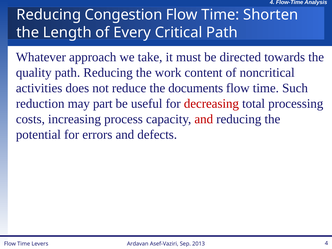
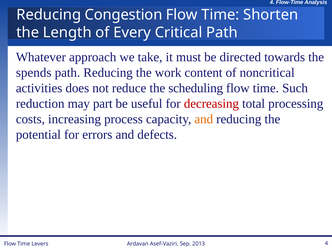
quality: quality -> spends (34, 73)
documents: documents -> scheduling (196, 88)
and colour: red -> orange (204, 119)
